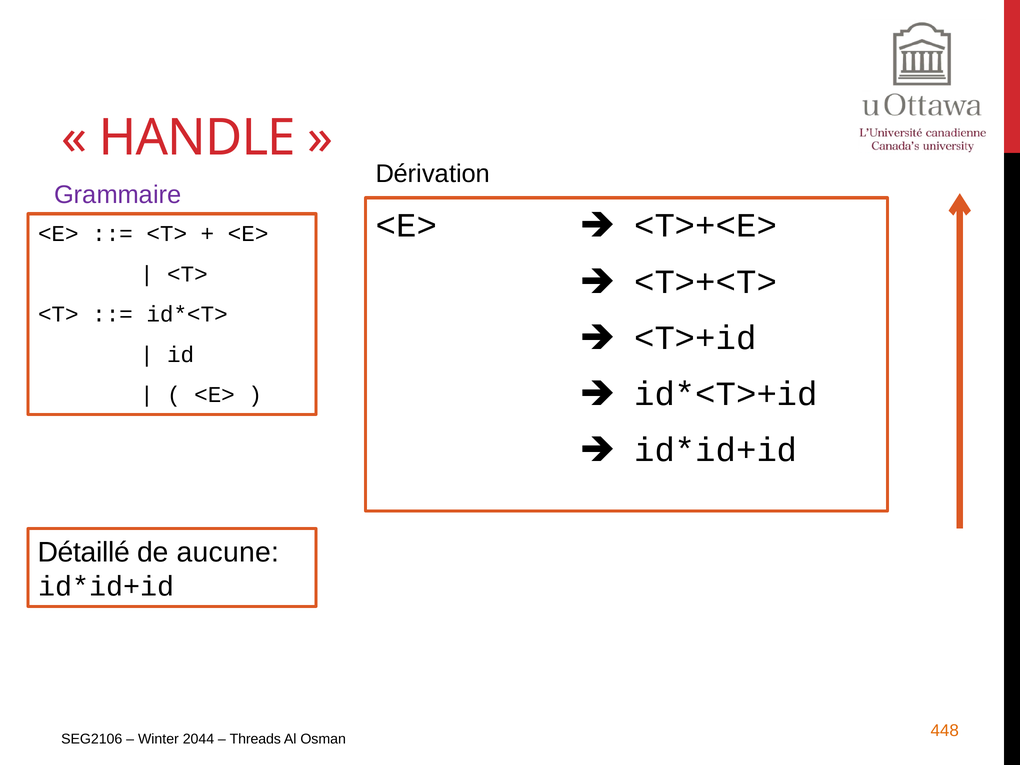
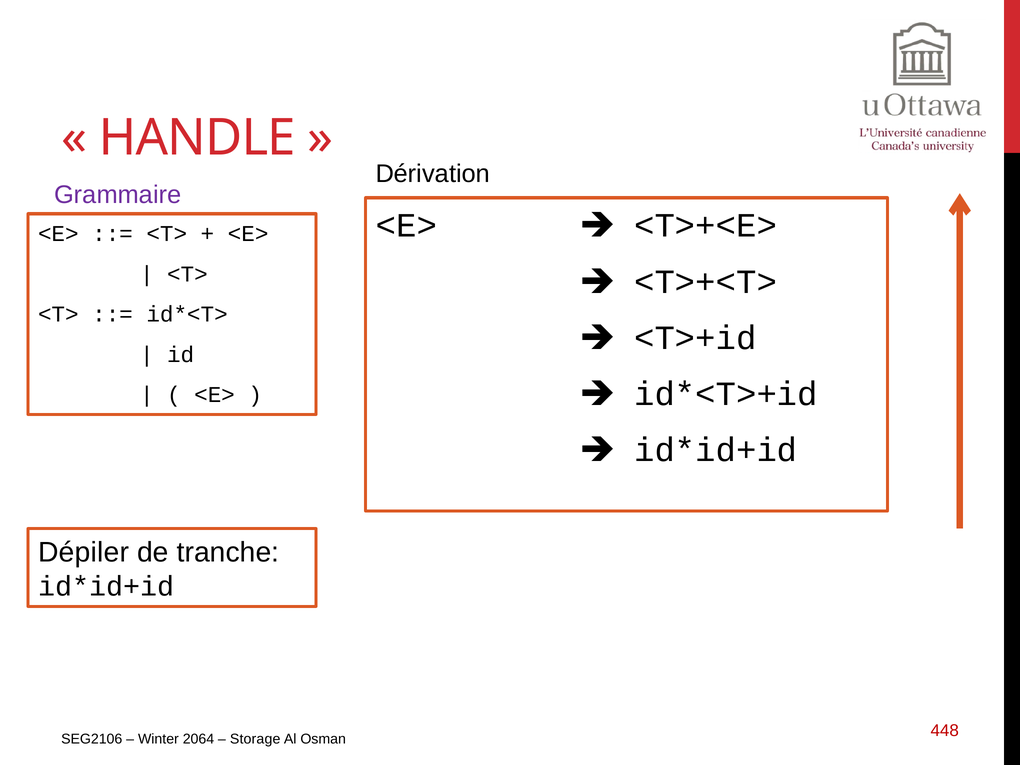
Détaillé: Détaillé -> Dépiler (84, 552)
aucune: aucune -> tranche (228, 552)
2044: 2044 -> 2064 (198, 739)
Threads: Threads -> Storage (255, 739)
448 colour: orange -> red (945, 731)
